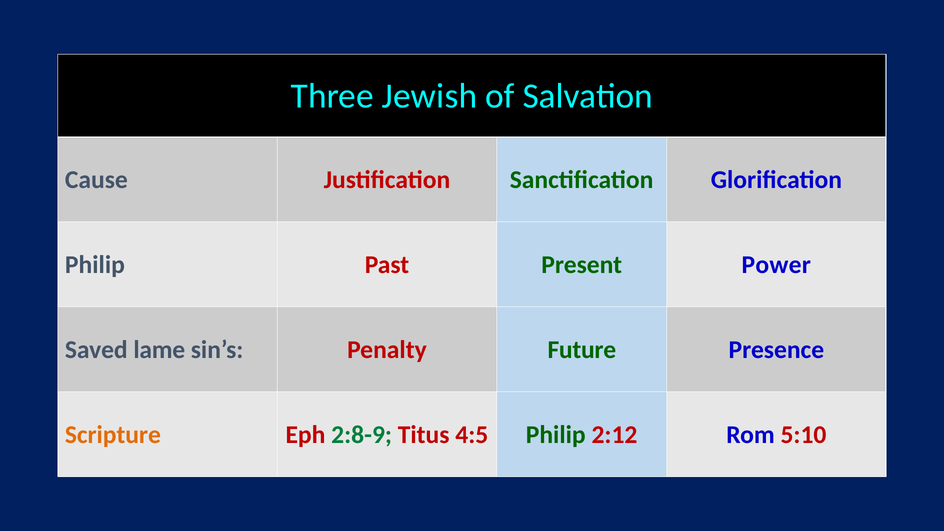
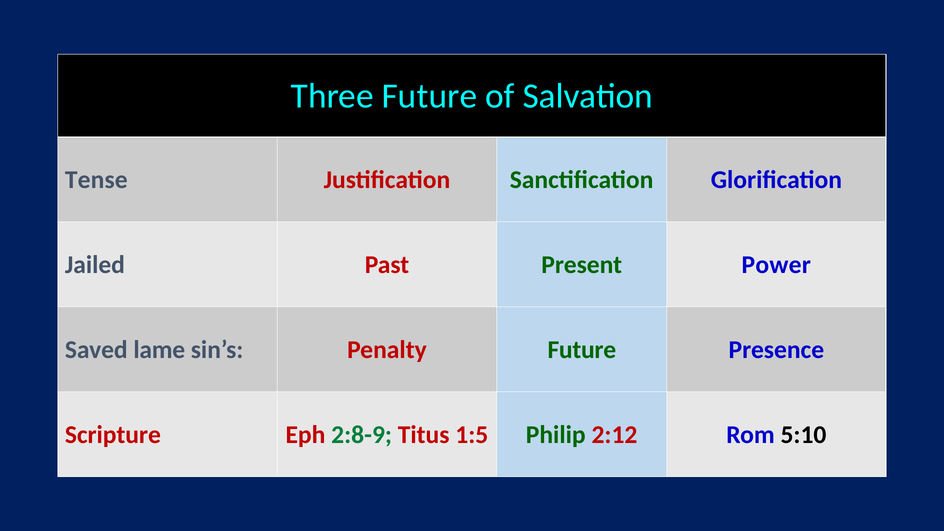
Three Jewish: Jewish -> Future (429, 96)
Cause: Cause -> Tense (96, 180)
Philip: Philip -> Jailed (95, 265)
Scripture colour: orange -> red (113, 435)
4:5: 4:5 -> 1:5 (472, 435)
5:10 colour: red -> black (803, 435)
